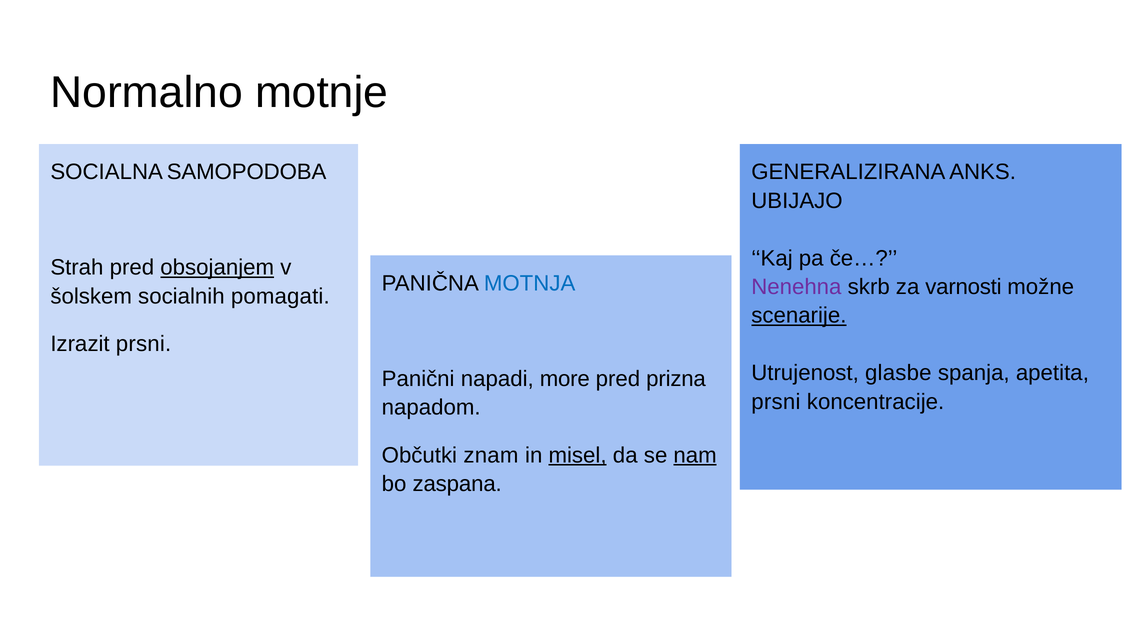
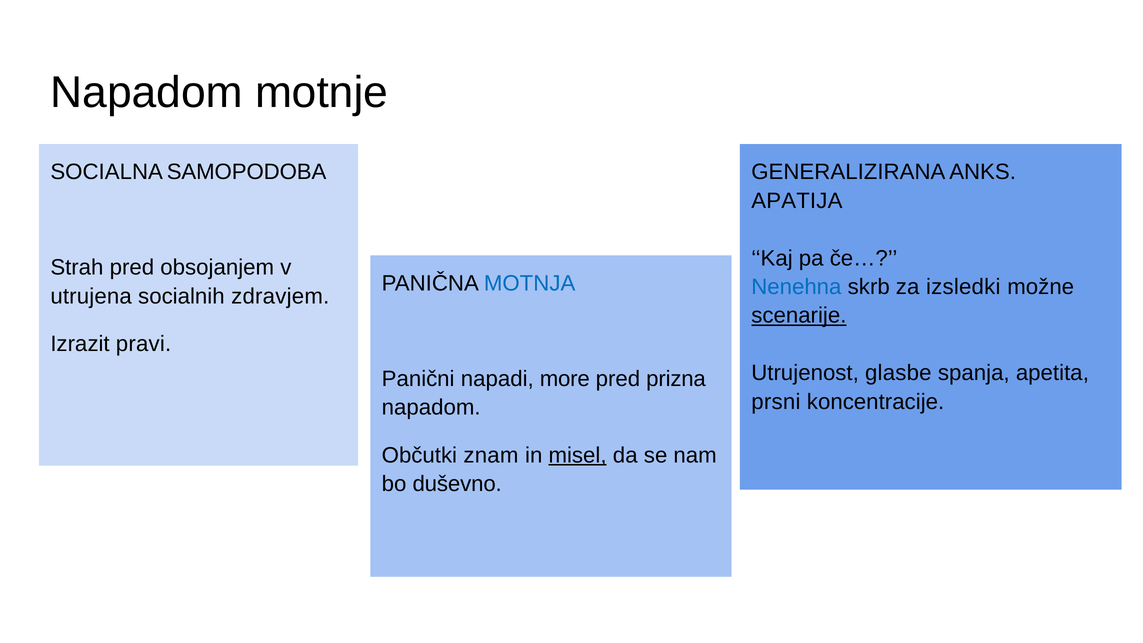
Normalno: Normalno -> Napadom (147, 93)
UBIJAJO: UBIJAJO -> APATIJA (797, 201)
obsojanjem underline: present -> none (217, 268)
Nenehna colour: purple -> blue (796, 287)
varnosti: varnosti -> izsledki (963, 287)
šolskem: šolskem -> utrujena (91, 296)
pomagati: pomagati -> zdravjem (280, 296)
Izrazit prsni: prsni -> pravi (144, 344)
nam underline: present -> none (695, 455)
zaspana: zaspana -> duševno (457, 484)
